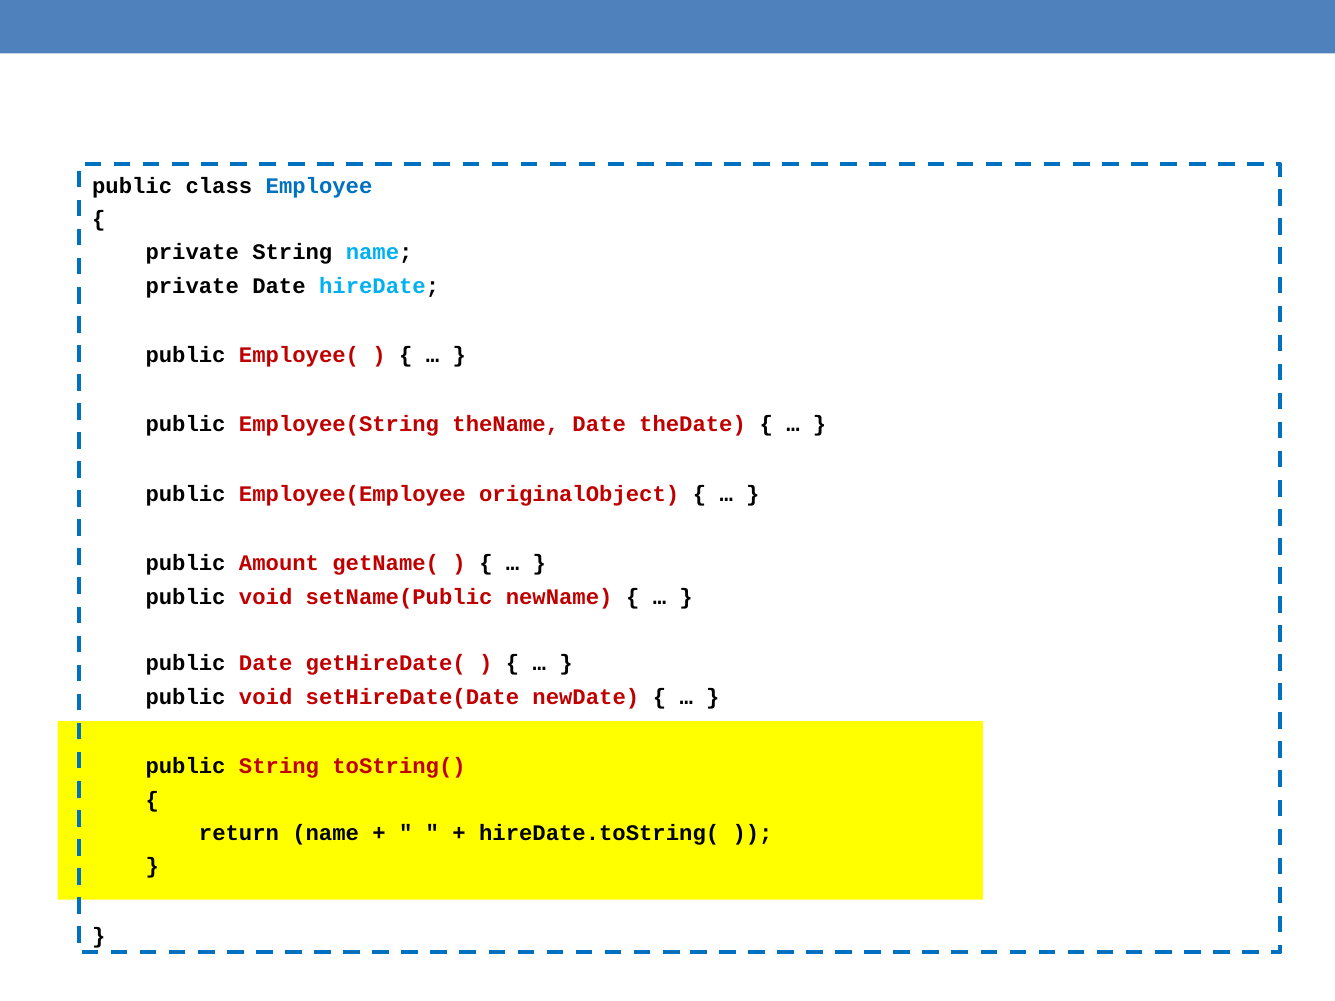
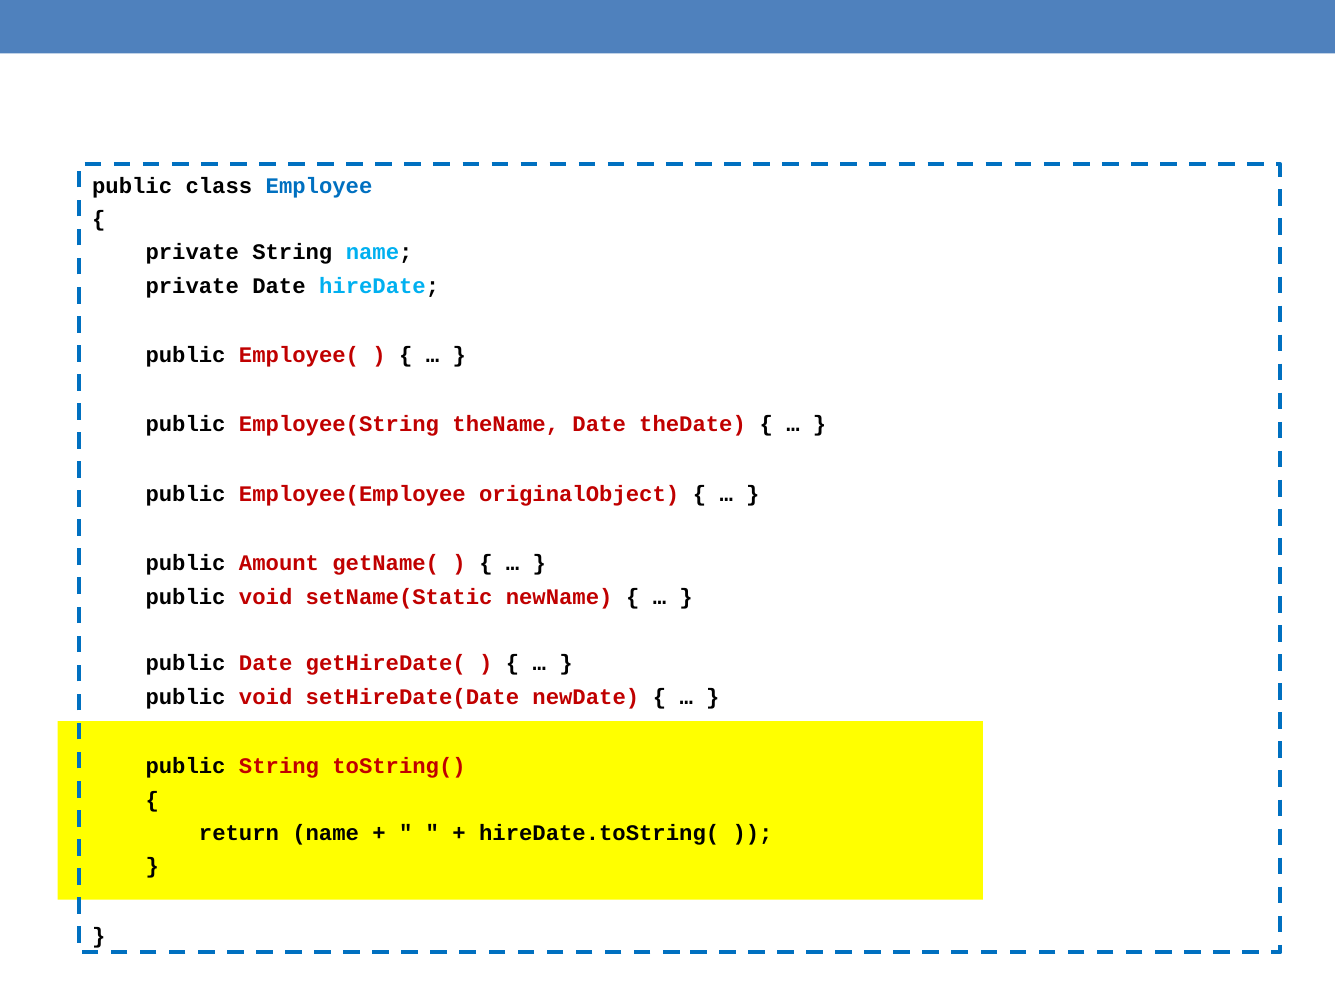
setName(Public: setName(Public -> setName(Static (399, 597)
